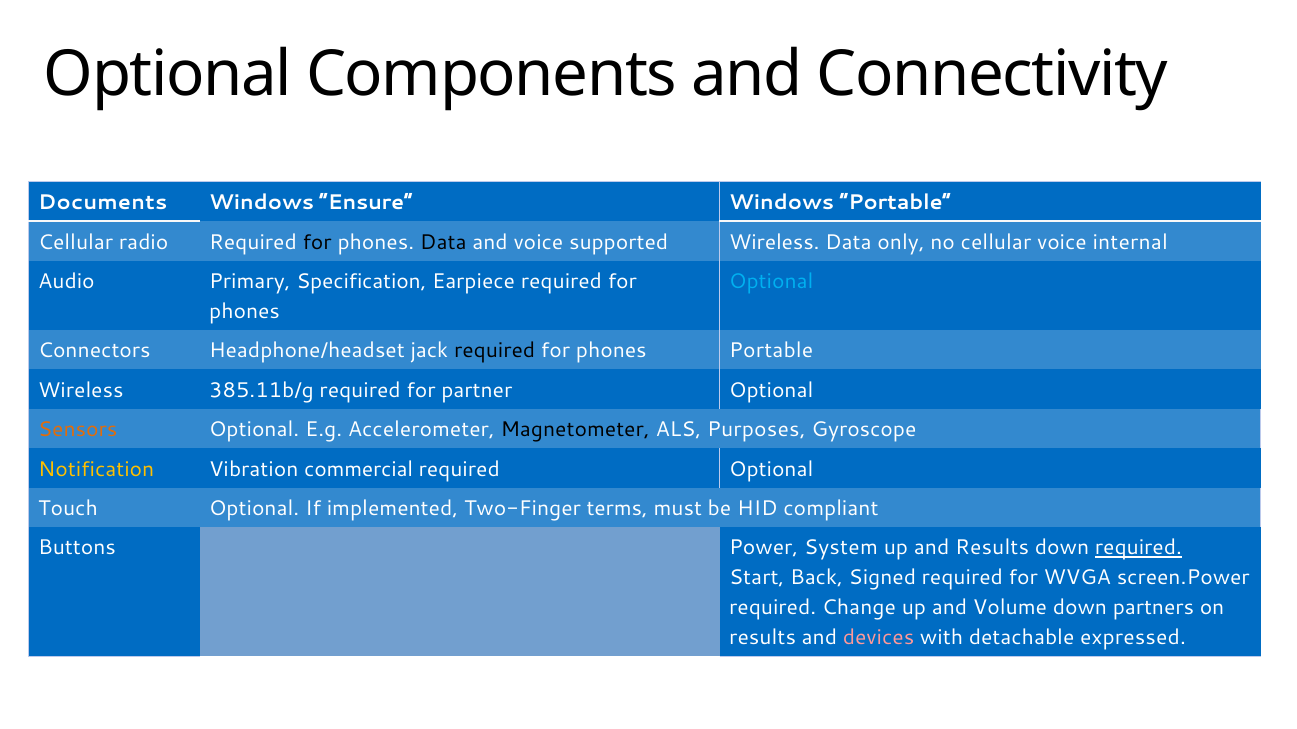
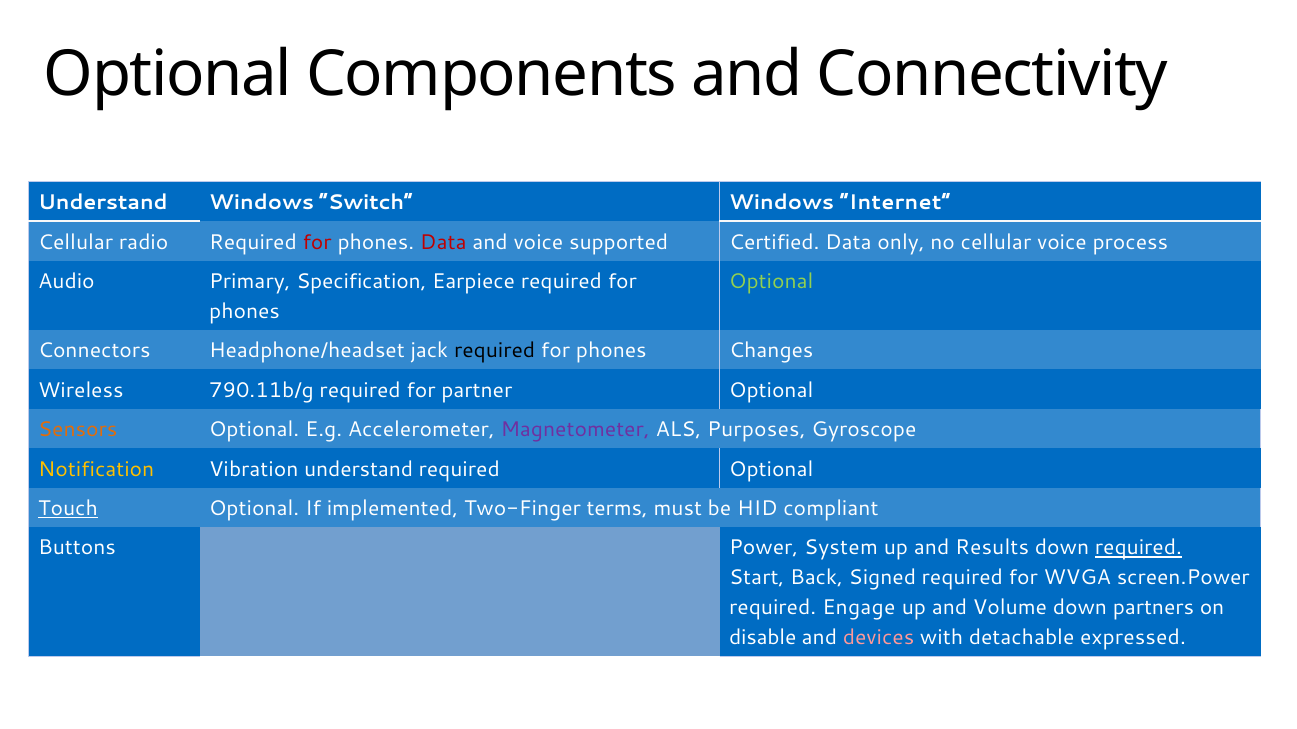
Documents: Documents -> Understand (103, 203)
Ensure: Ensure -> Switch (366, 203)
Windows Portable: Portable -> Internet (895, 203)
for colour: black -> red (317, 242)
Data colour: black -> red (443, 242)
supported Wireless: Wireless -> Certified (774, 242)
internal: internal -> process (1130, 242)
Optional colour: light blue -> light green (771, 282)
phones Portable: Portable -> Changes (771, 351)
385.11b/g: 385.11b/g -> 790.11b/g (262, 390)
Magnetometer colour: black -> purple (575, 430)
Vibration commercial: commercial -> understand (359, 469)
Touch underline: none -> present (68, 509)
Change: Change -> Engage (859, 608)
results: results -> disable (763, 638)
